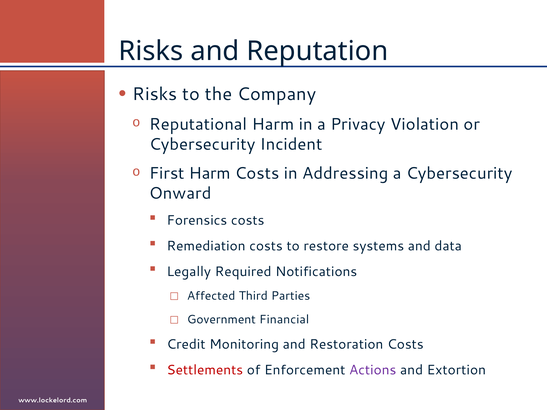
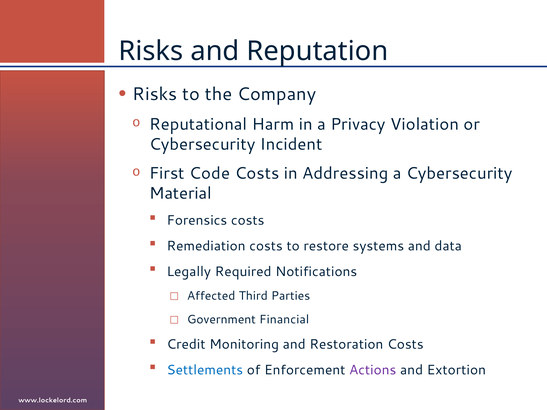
First Harm: Harm -> Code (210, 173)
Onward: Onward -> Material (180, 193)
Settlements colour: red -> blue (205, 370)
